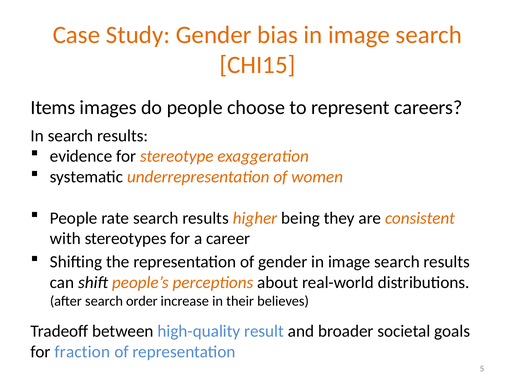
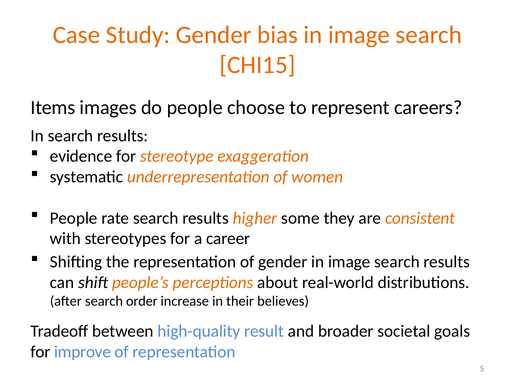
being: being -> some (300, 218)
fraction: fraction -> improve (83, 352)
